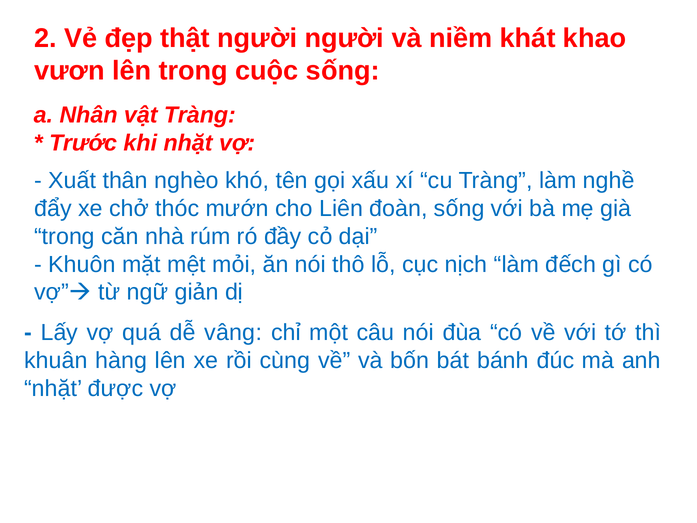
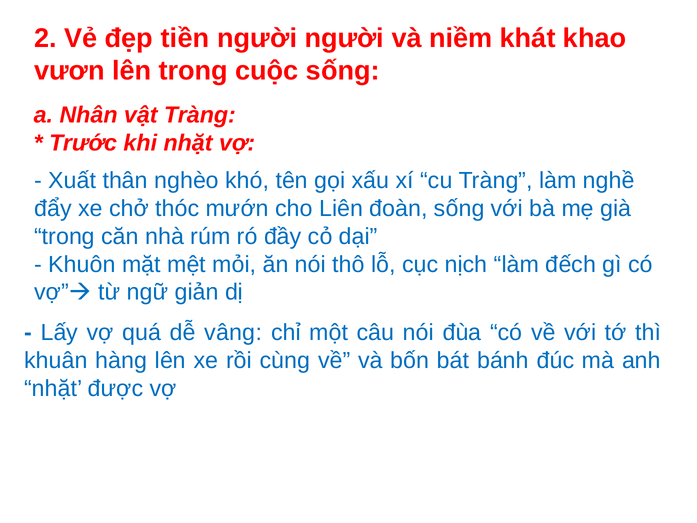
thật: thật -> tiền (185, 38)
